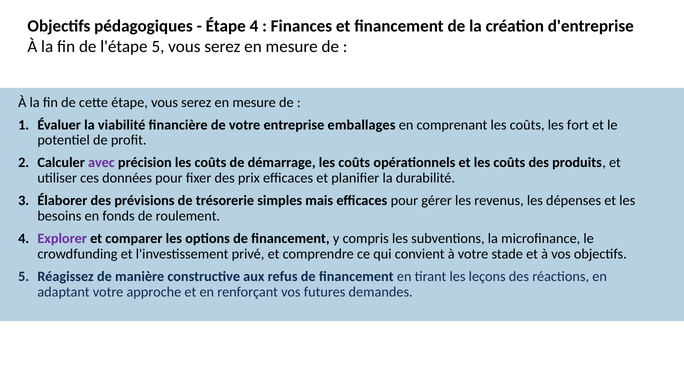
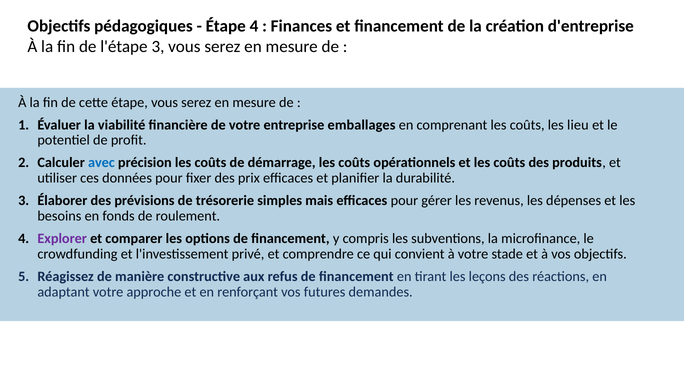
l'étape 5: 5 -> 3 (158, 47)
fort: fort -> lieu (578, 125)
avec colour: purple -> blue (101, 163)
